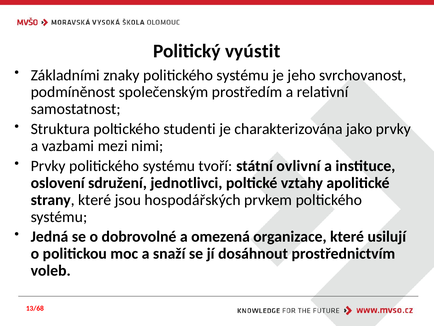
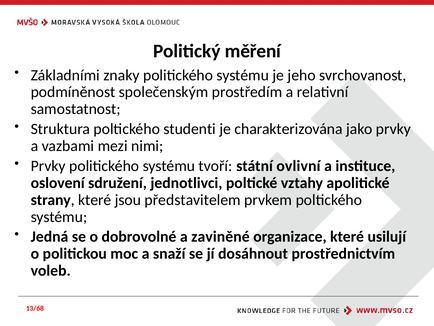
vyústit: vyústit -> měření (253, 51)
hospodářských: hospodářských -> představitelem (193, 200)
omezená: omezená -> zaviněné (220, 236)
